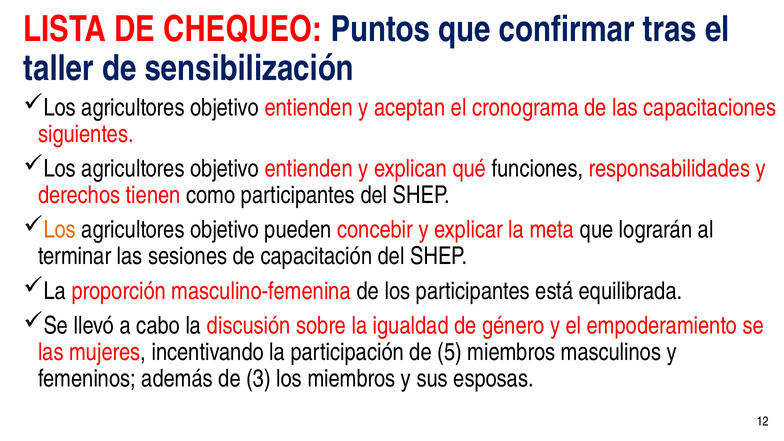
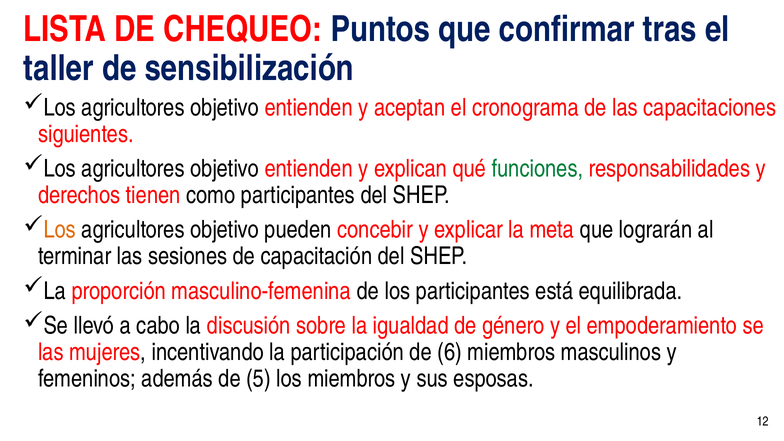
funciones colour: black -> green (537, 169)
5: 5 -> 6 (450, 352)
3: 3 -> 5 (259, 379)
